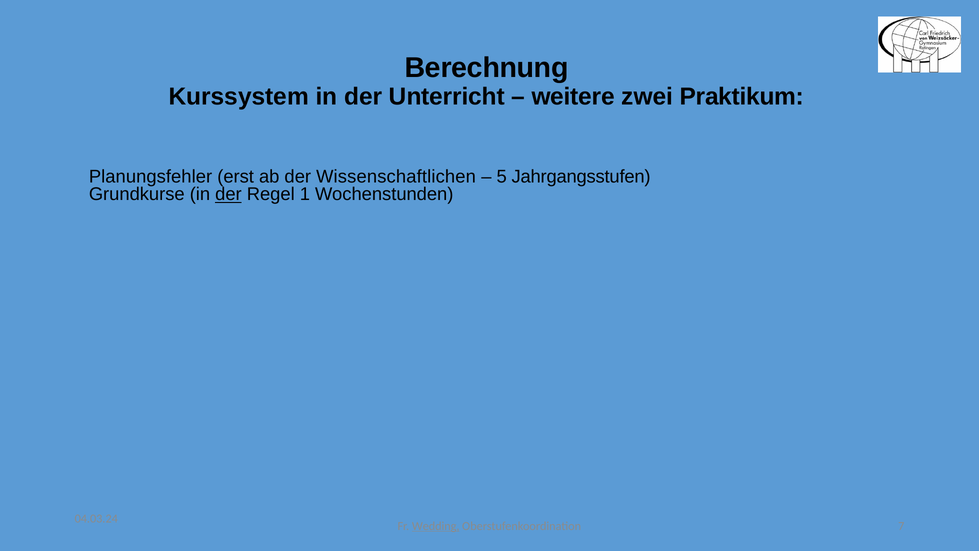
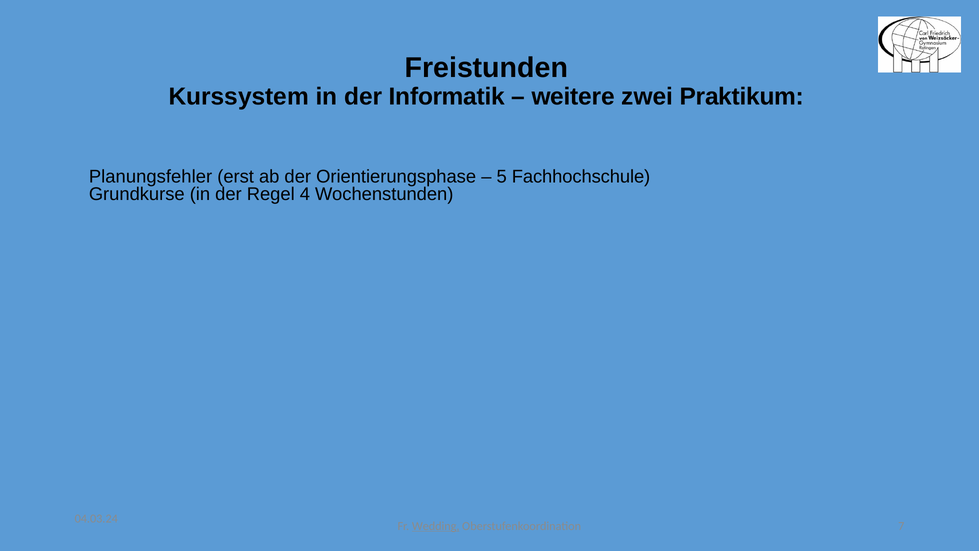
Berechnung: Berechnung -> Freistunden (486, 68)
Unterricht: Unterricht -> Informatik (447, 96)
Wissenschaftlichen: Wissenschaftlichen -> Orientierungsphase (396, 177)
Jahrgangsstufen: Jahrgangsstufen -> Fachhochschule (581, 177)
der underline: present -> none (228, 194)
1: 1 -> 4 (305, 194)
